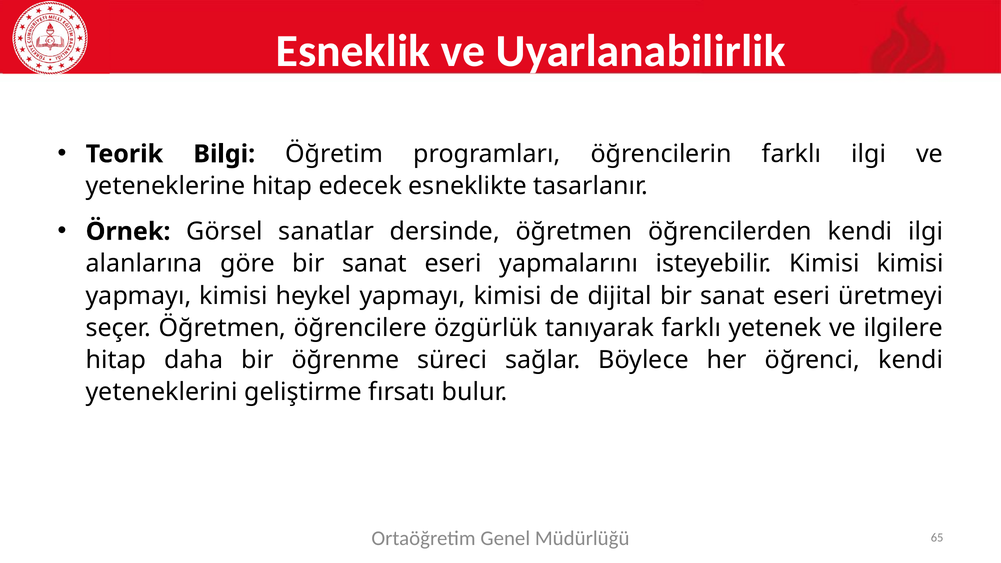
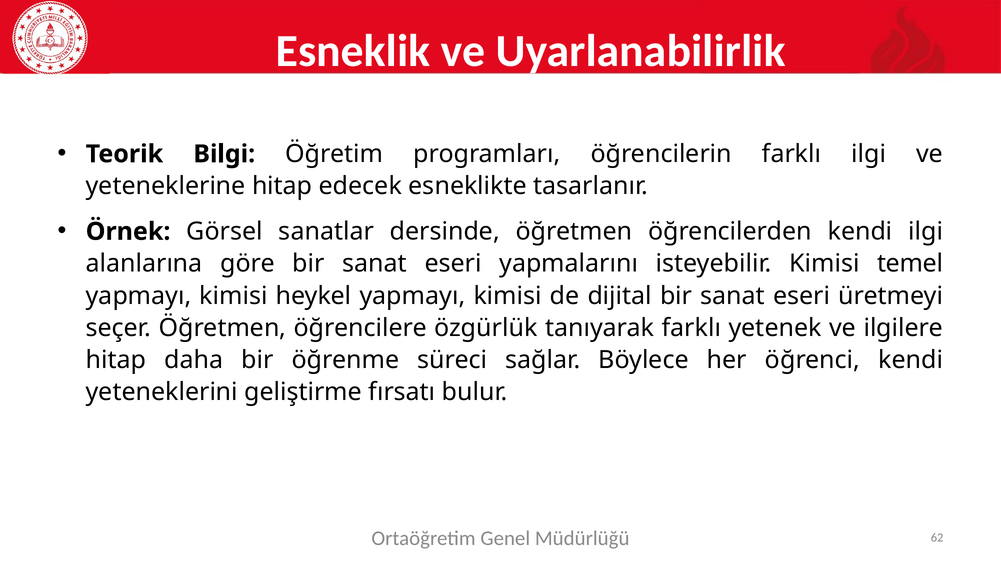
Kimisi kimisi: kimisi -> temel (910, 264)
65: 65 -> 62 (937, 538)
